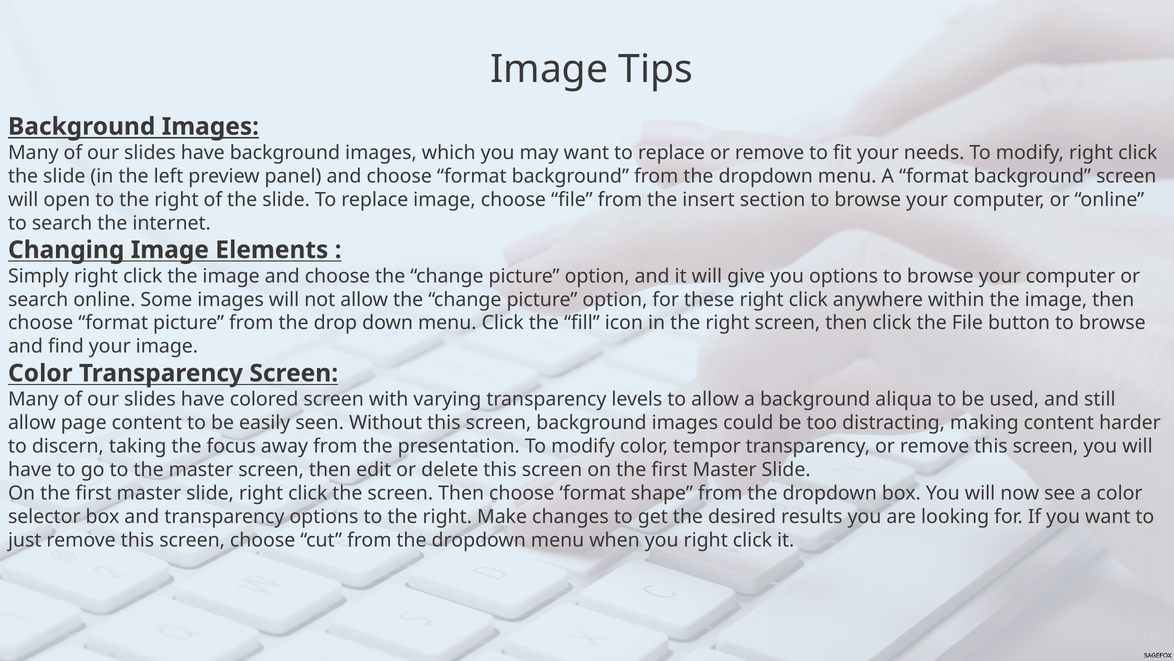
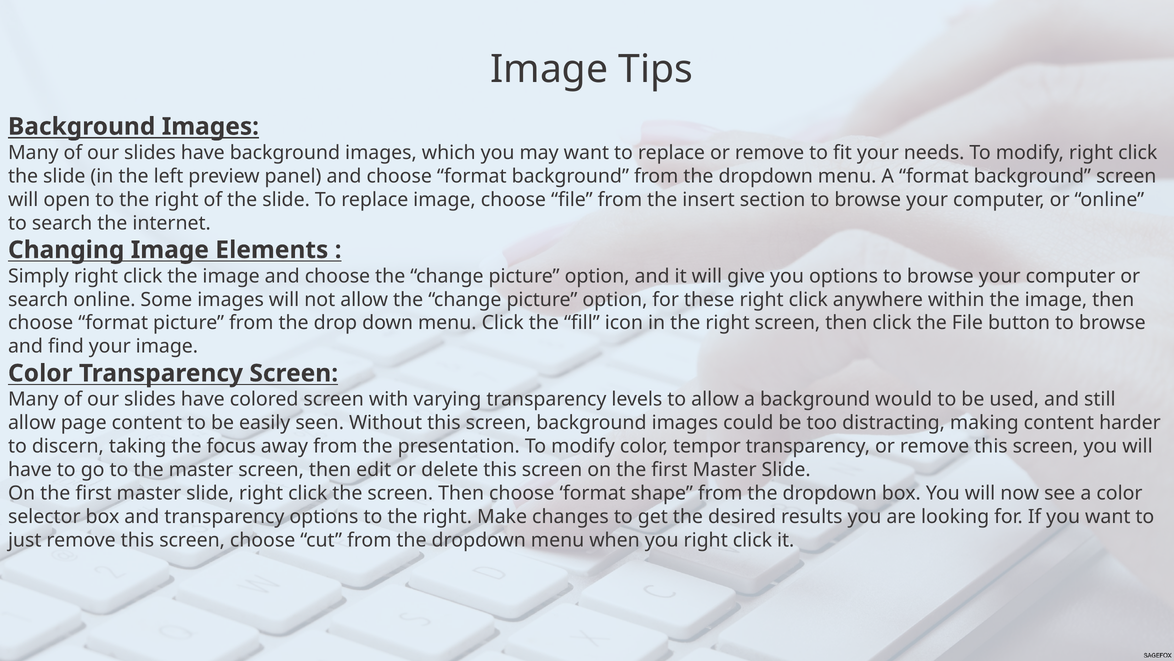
aliqua: aliqua -> would (904, 399)
